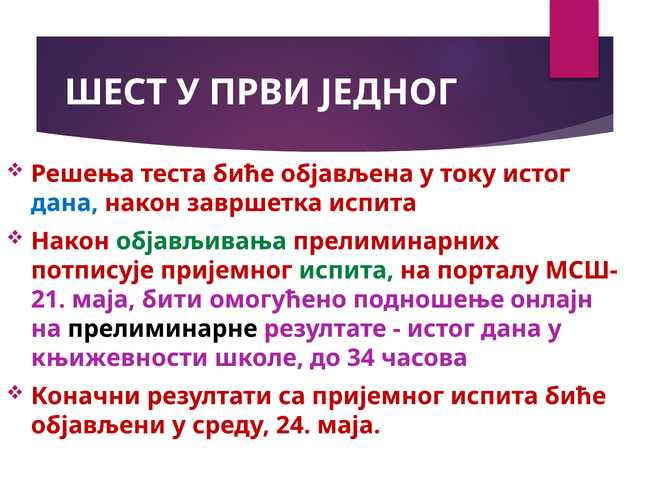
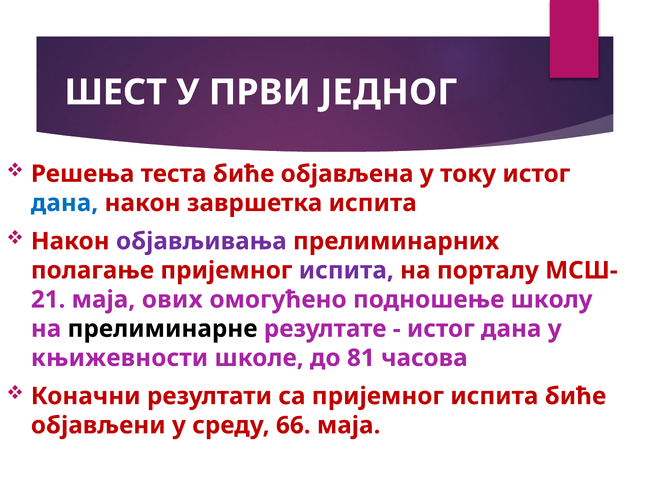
објављивања colour: green -> purple (201, 242)
потписује: потписује -> полагање (92, 271)
испита colour: green -> purple (346, 271)
бити: бити -> ових (172, 300)
онлајн: онлајн -> школу (552, 300)
34: 34 -> 81 (361, 359)
24: 24 -> 66 (293, 426)
